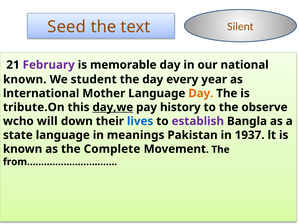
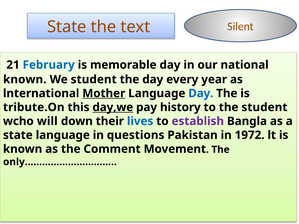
Seed: Seed -> State (67, 27)
February colour: purple -> blue (49, 65)
Mother underline: none -> present (104, 93)
Day colour: orange -> blue (201, 93)
the observe: observe -> student (264, 107)
meanings: meanings -> questions (136, 135)
1937: 1937 -> 1972 (250, 135)
Complete: Complete -> Comment (112, 149)
from…………………………: from………………………… -> only………………………… (60, 162)
